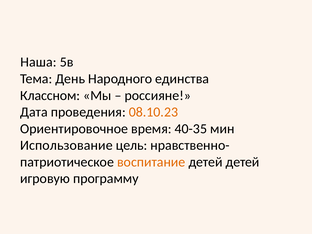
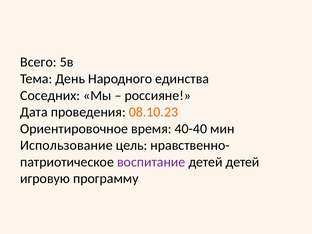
Наша: Наша -> Всего (38, 62)
Классном: Классном -> Соседних (50, 95)
40-35: 40-35 -> 40-40 (191, 129)
воспитание colour: orange -> purple (151, 162)
